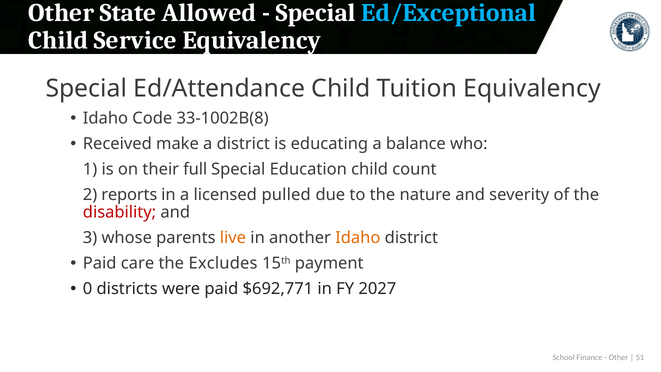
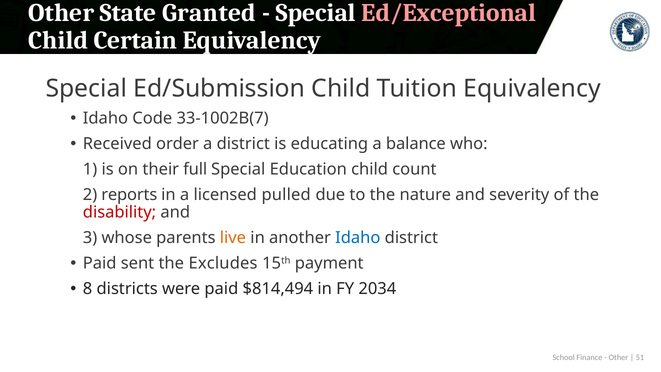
Allowed: Allowed -> Granted (209, 13)
Ed/Exceptional colour: light blue -> pink (449, 13)
Service: Service -> Certain (135, 40)
Ed/Attendance: Ed/Attendance -> Ed/Submission (219, 88)
33-1002B(8: 33-1002B(8 -> 33-1002B(7 (223, 118)
make: make -> order (177, 144)
Idaho colour: orange -> blue (358, 238)
care: care -> sent (138, 263)
0: 0 -> 8 (88, 289)
$692,771: $692,771 -> $814,494 (278, 289)
2027: 2027 -> 2034 (377, 289)
